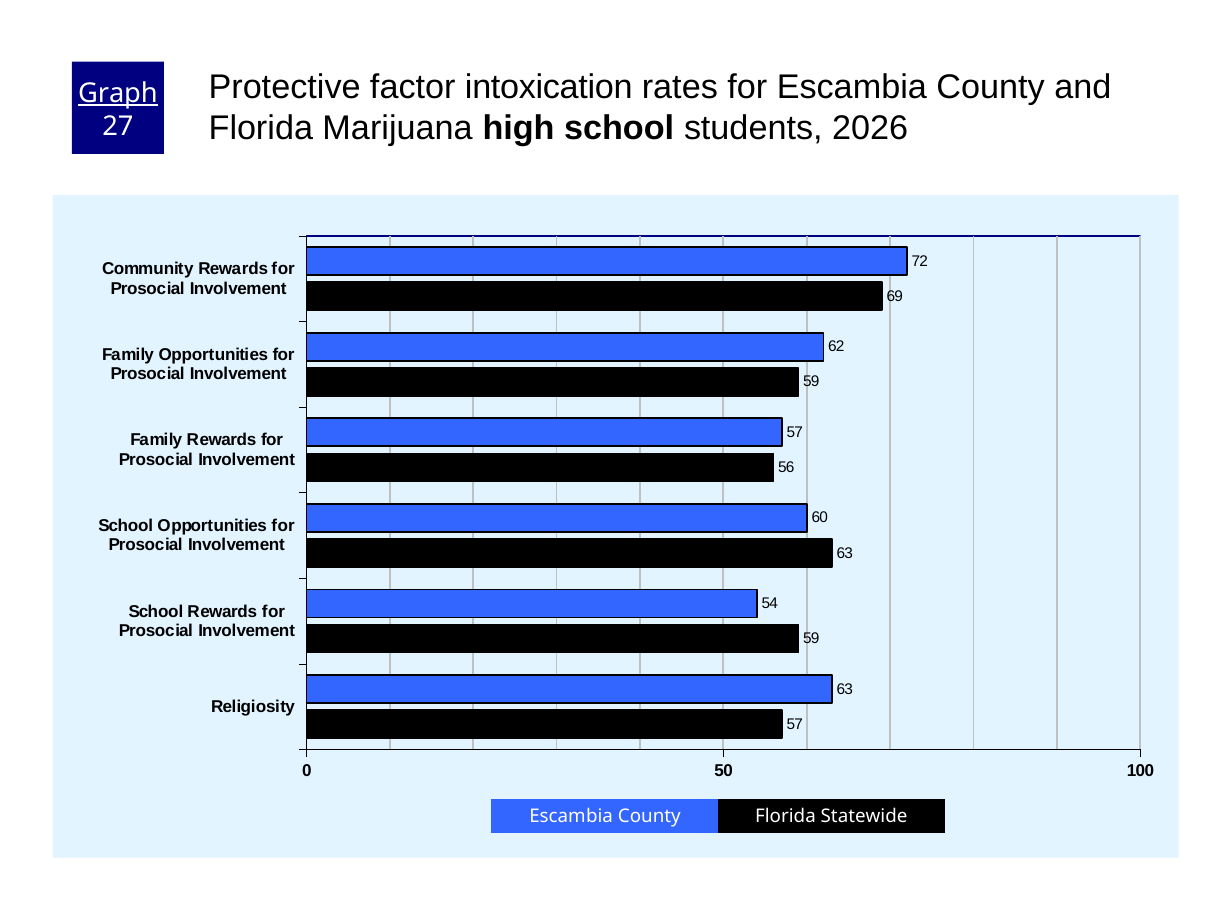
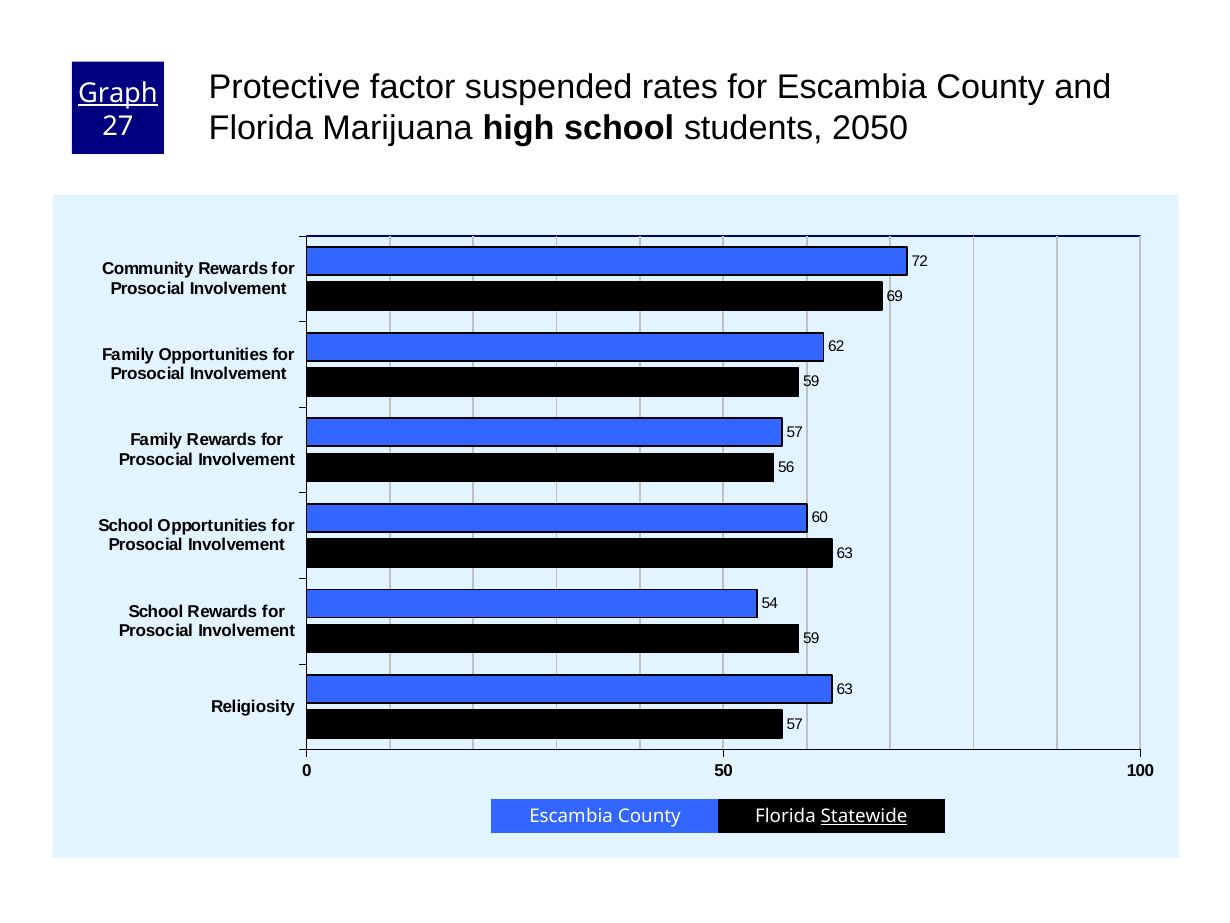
intoxication: intoxication -> suspended (549, 88)
2026: 2026 -> 2050 (870, 129)
Statewide underline: none -> present (864, 816)
